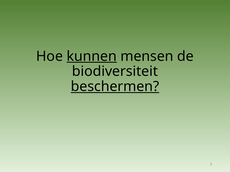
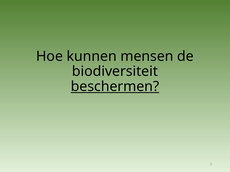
kunnen underline: present -> none (92, 56)
